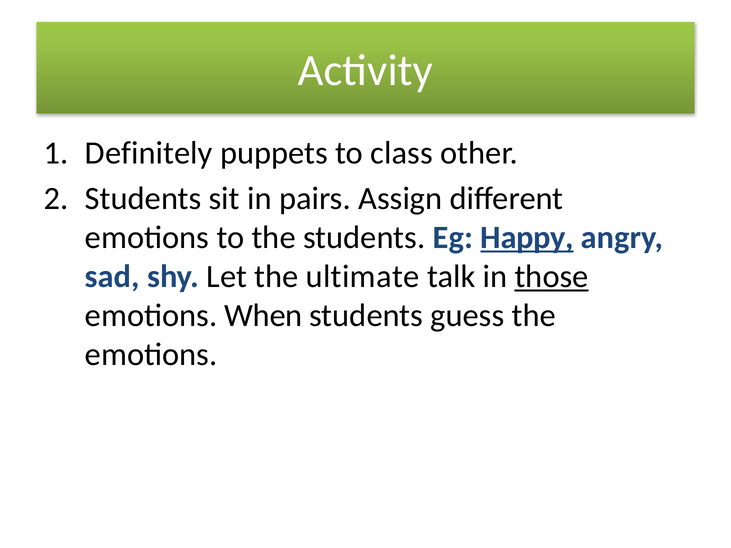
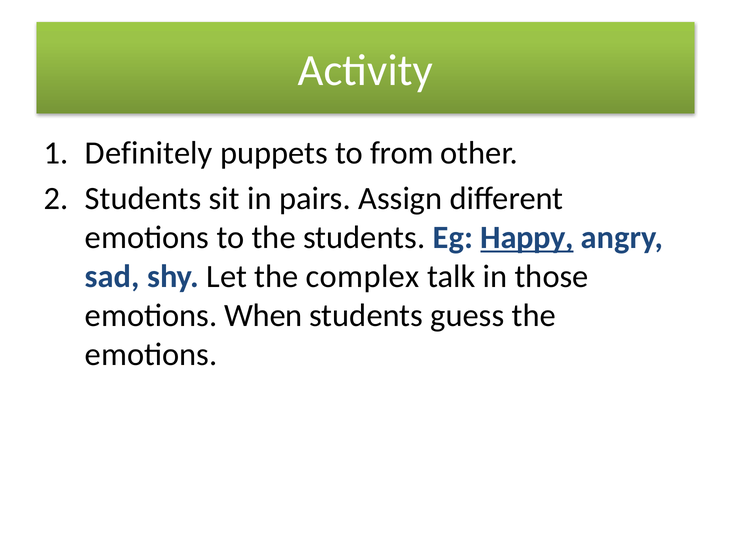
class: class -> from (402, 153)
ultimate: ultimate -> complex (363, 277)
those underline: present -> none (552, 277)
